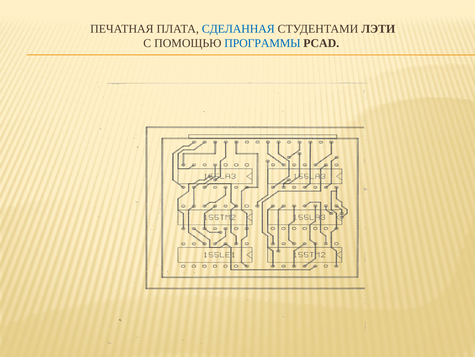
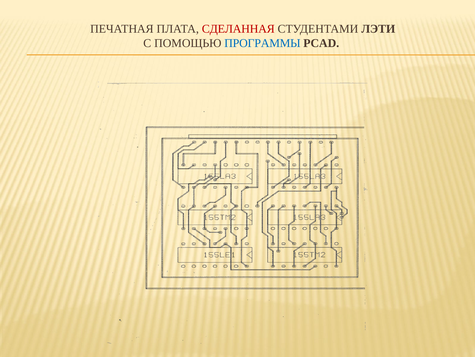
СДЕЛАННАЯ colour: blue -> red (238, 29)
